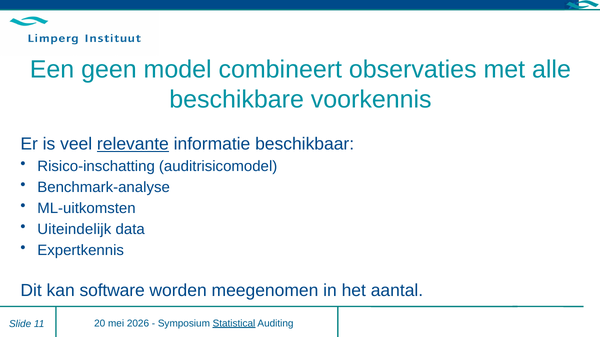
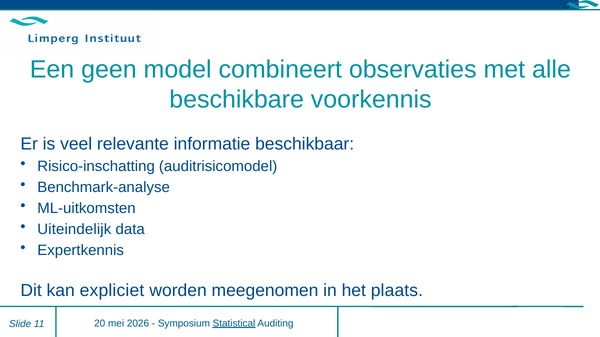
relevante underline: present -> none (133, 144)
software: software -> expliciet (112, 291)
aantal: aantal -> plaats (397, 291)
